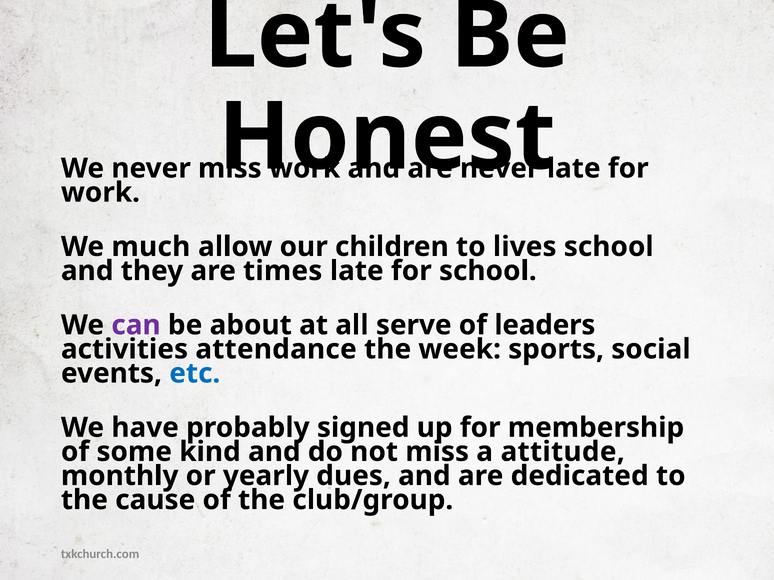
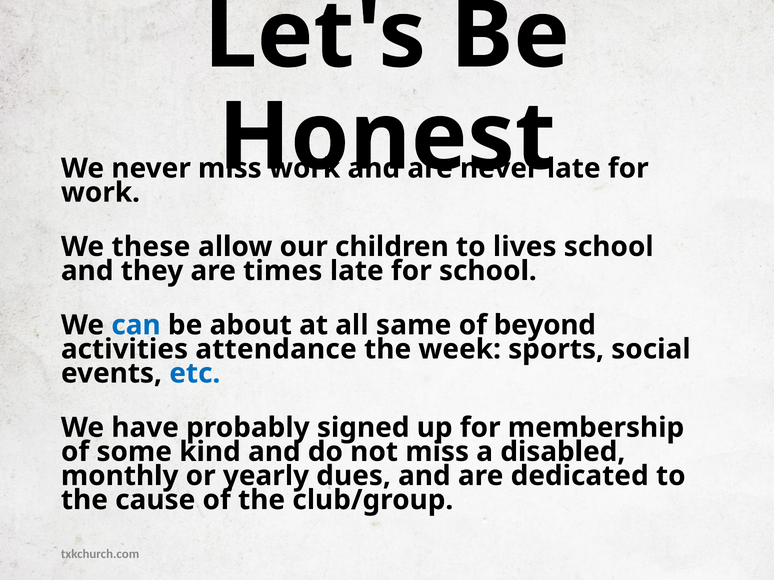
much: much -> these (151, 247)
can colour: purple -> blue (136, 325)
serve: serve -> same (414, 325)
leaders: leaders -> beyond (545, 325)
attitude: attitude -> disabled (563, 452)
